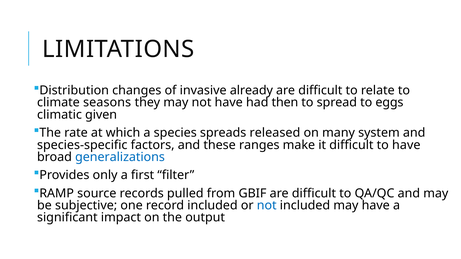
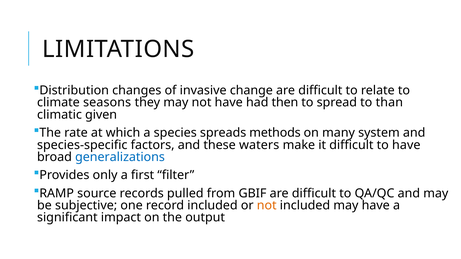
already: already -> change (251, 91)
eggs: eggs -> than (389, 103)
released: released -> methods (275, 133)
ranges: ranges -> waters (259, 145)
not colour: blue -> orange (267, 206)
